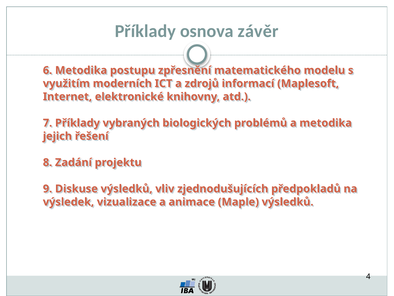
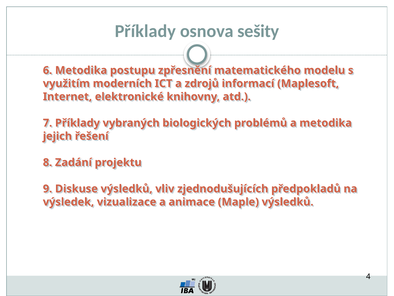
závěr: závěr -> sešity (258, 31)
